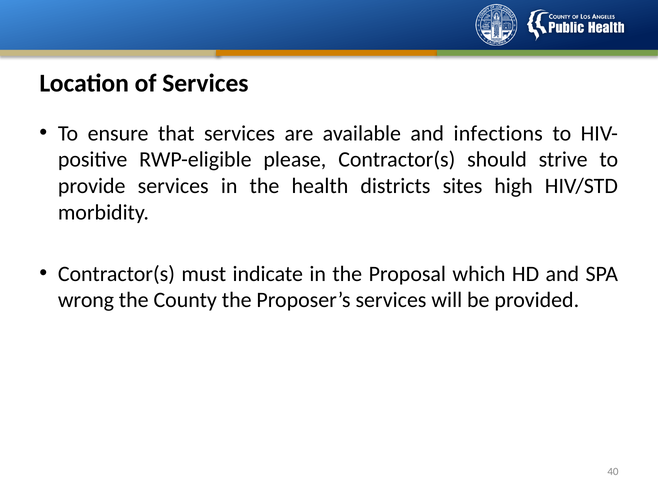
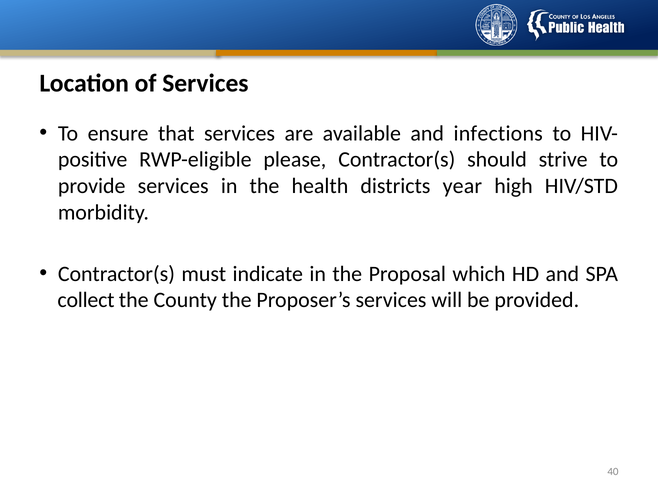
sites: sites -> year (462, 186)
wrong: wrong -> collect (86, 300)
